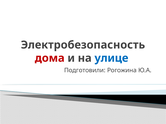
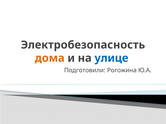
дома colour: red -> orange (50, 58)
